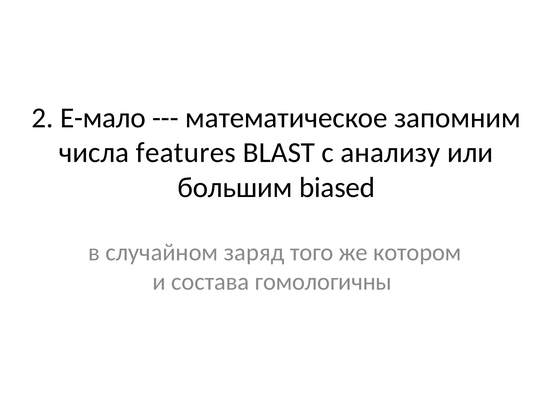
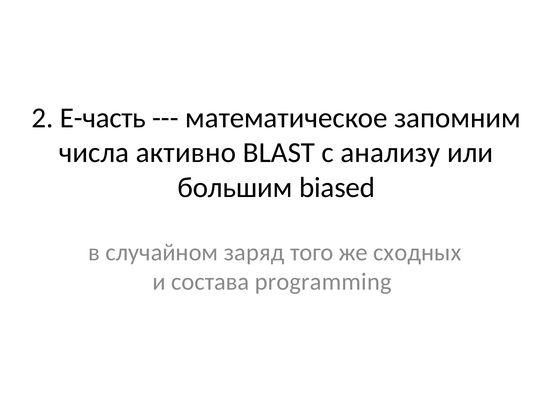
E-мало: E-мало -> E-часть (103, 118)
features: features -> активно (186, 153)
котором: котором -> сходных (417, 253)
гомологичны: гомологичны -> programming (323, 282)
